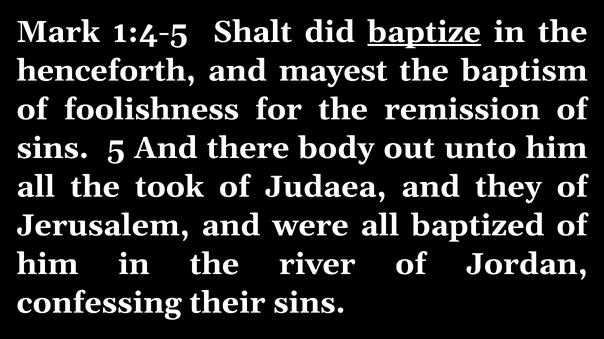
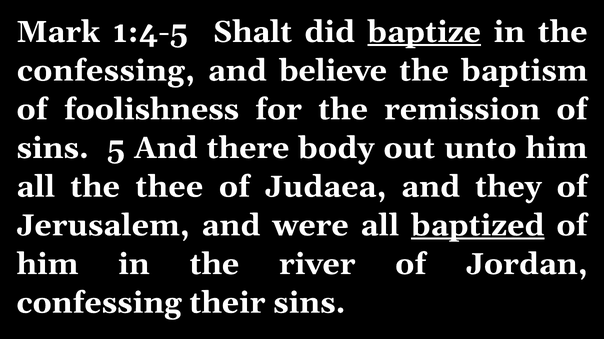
henceforth: henceforth -> confessing (106, 71)
mayest: mayest -> believe (333, 71)
took: took -> thee (169, 187)
baptized underline: none -> present (478, 226)
